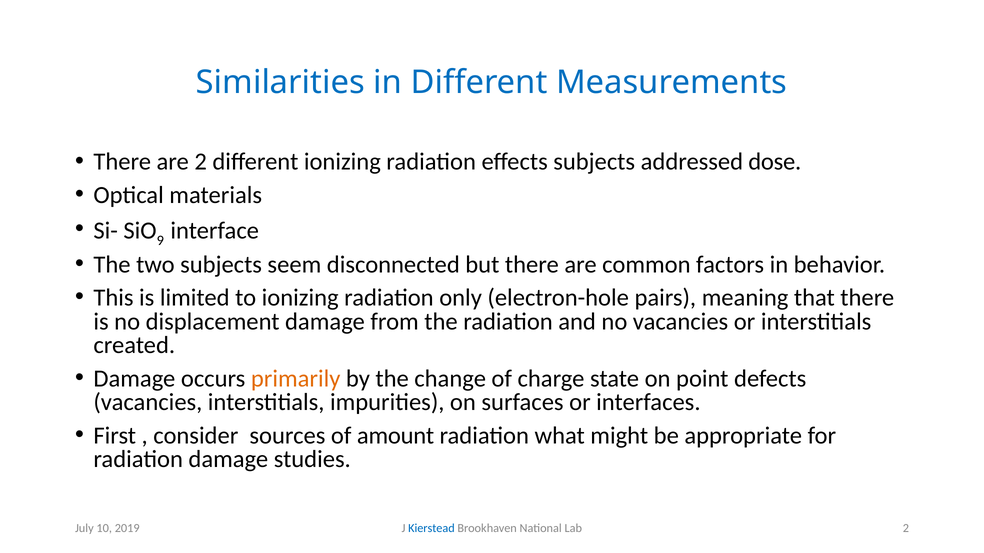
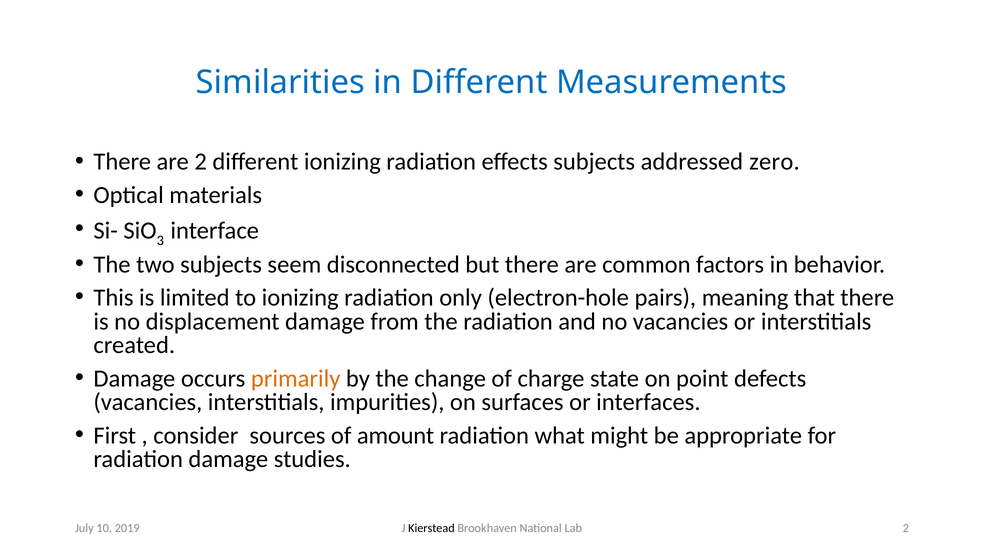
dose: dose -> zero (774, 162)
9: 9 -> 3 (160, 240)
Kierstead colour: blue -> black (431, 528)
